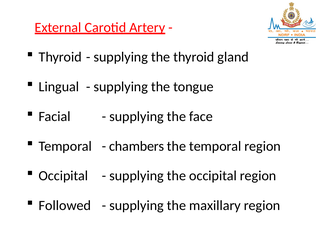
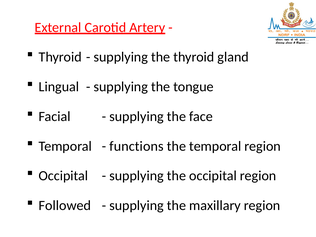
chambers: chambers -> functions (136, 146)
